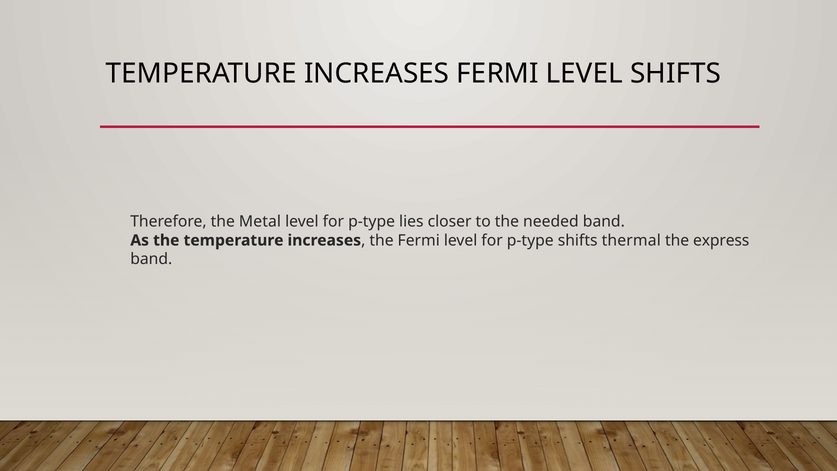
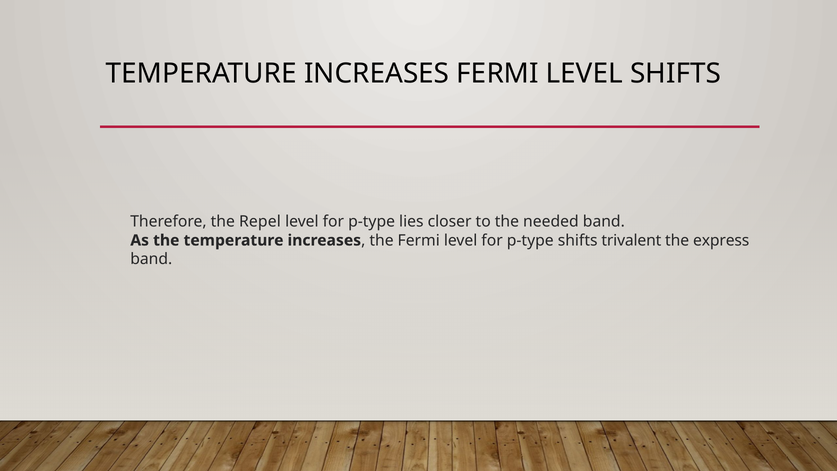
Metal: Metal -> Repel (260, 221)
thermal: thermal -> trivalent (631, 240)
